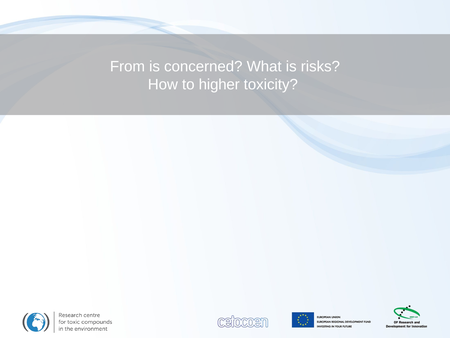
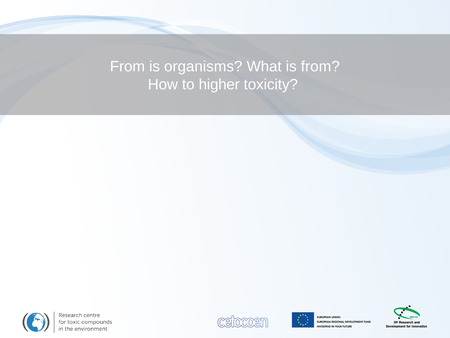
concerned: concerned -> organisms (203, 67)
is risks: risks -> from (320, 67)
